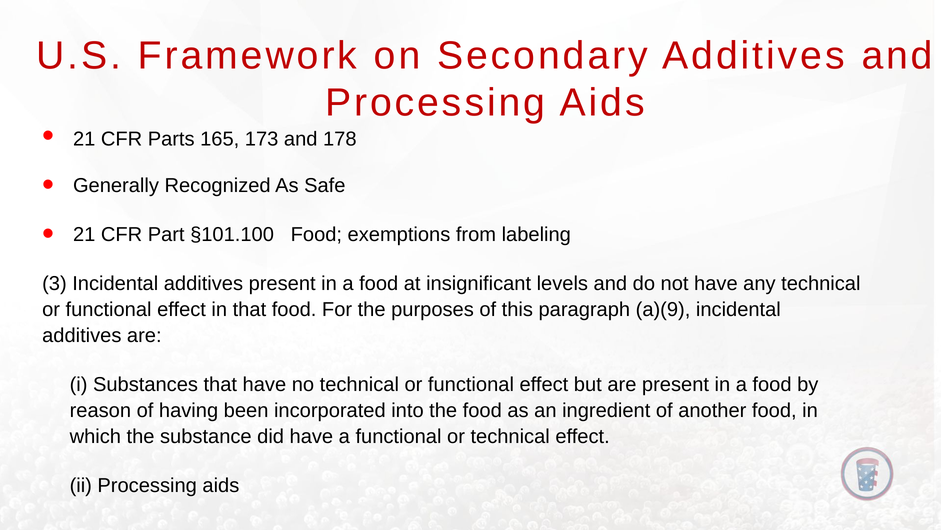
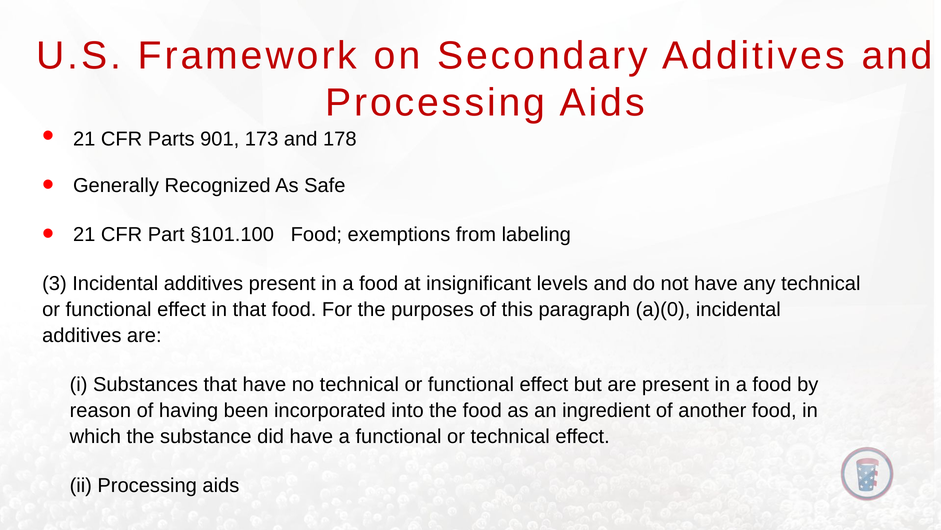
165: 165 -> 901 (220, 139)
a)(9: a)(9 -> a)(0 (663, 309)
